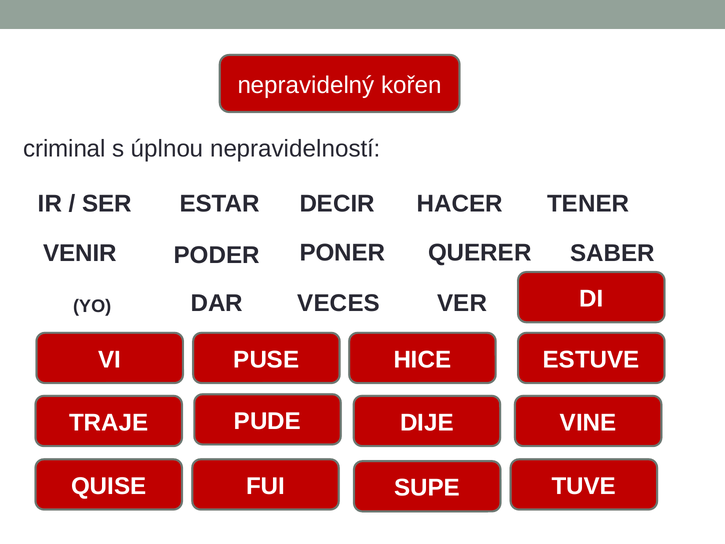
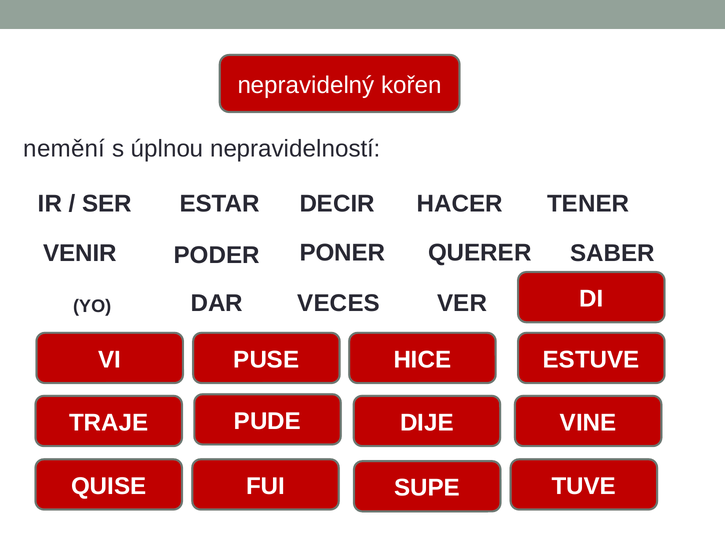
criminal: criminal -> nemění (64, 149)
